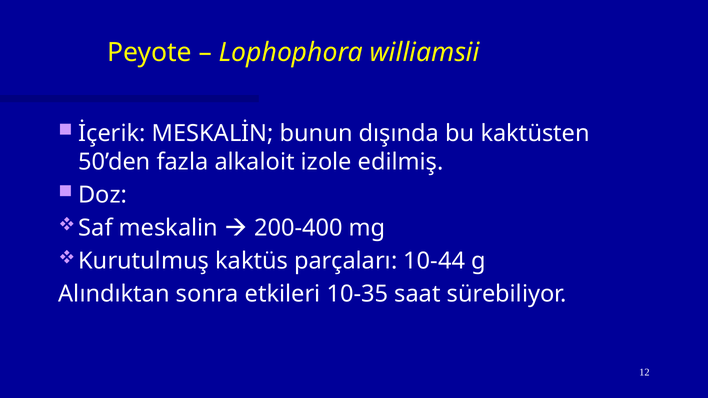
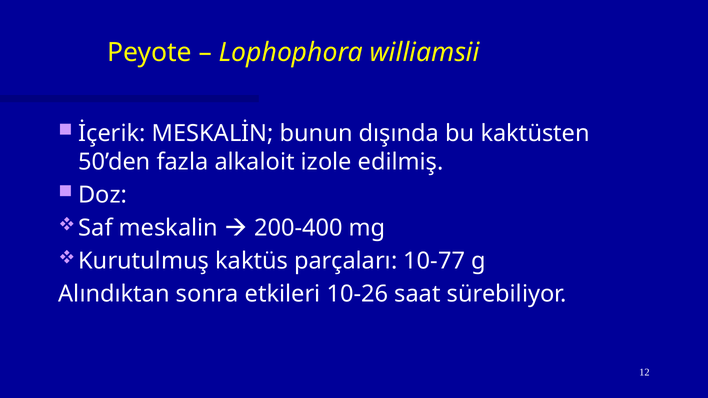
10-44: 10-44 -> 10-77 (434, 261)
10-35: 10-35 -> 10-26 (357, 294)
